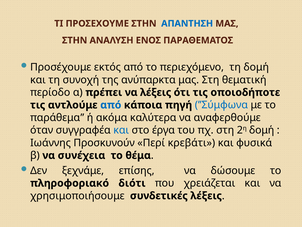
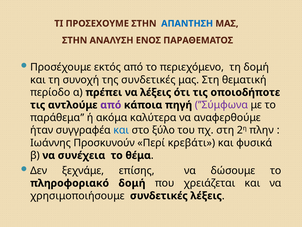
της ανύπαρκτα: ανύπαρκτα -> συνδετικές (148, 80)
από colour: blue -> purple (111, 105)
’’Σύμφωνα colour: blue -> purple (221, 105)
όταν: όταν -> ήταν (42, 130)
έργα: έργα -> ξύλο (163, 130)
2η δομή: δομή -> πλην (262, 130)
πληροφοριακό διότι: διότι -> δομή (132, 183)
